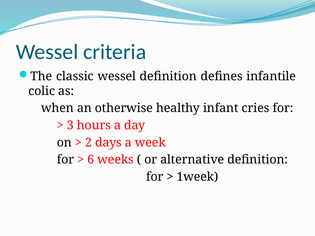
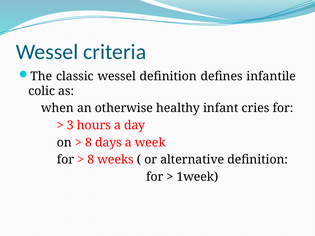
2: 2 -> 8 (88, 143)
6: 6 -> 8 (91, 160)
